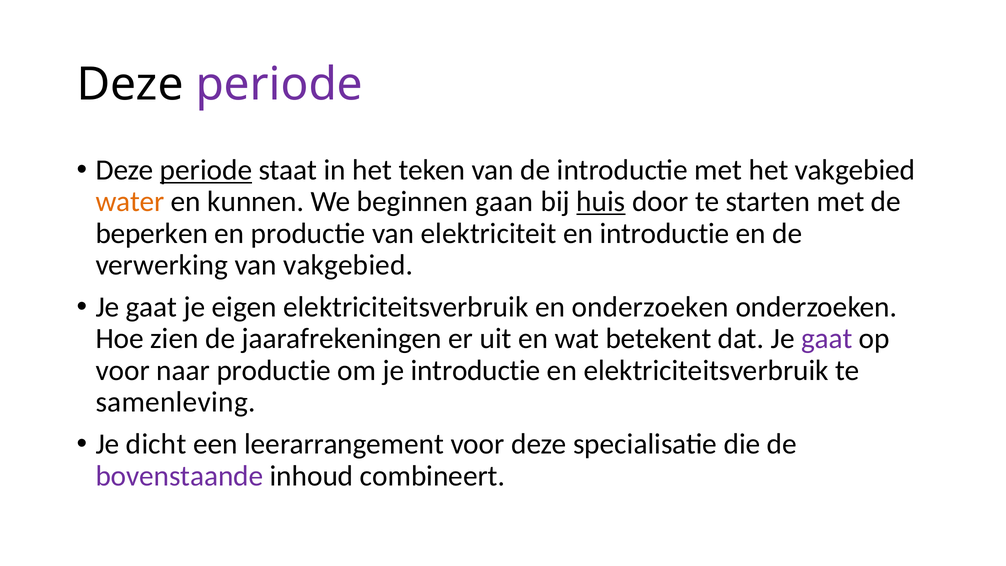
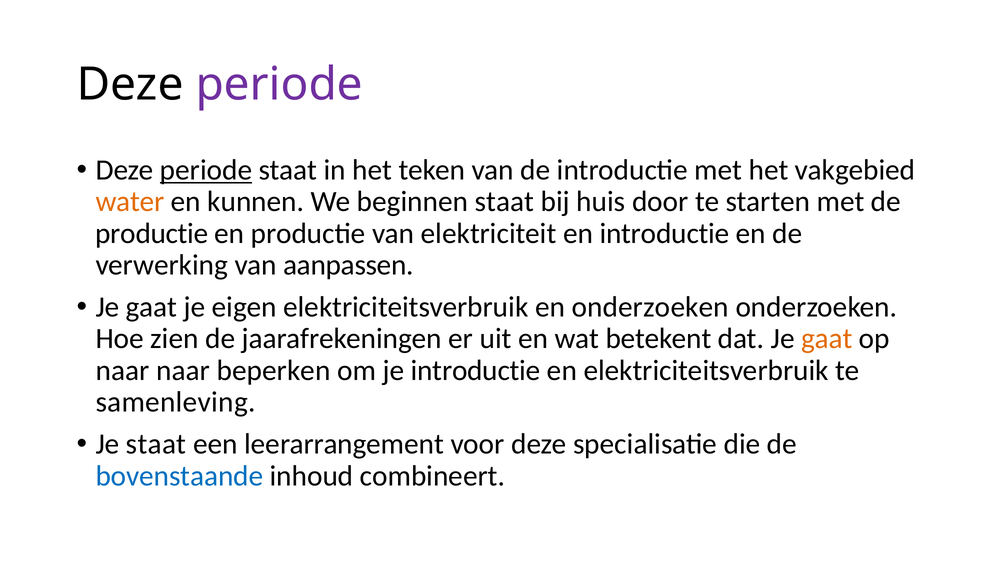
beginnen gaan: gaan -> staat (504, 202)
huis underline: present -> none (601, 202)
beperken: beperken -> productie (152, 233)
van vakgebied: vakgebied -> aanpassen (348, 265)
gaat colour: purple -> orange (827, 339)
voor: voor -> naar (123, 370)
naar productie: productie -> beperken (274, 370)
Je dicht: dicht -> staat (156, 444)
bovenstaande colour: purple -> blue (179, 476)
